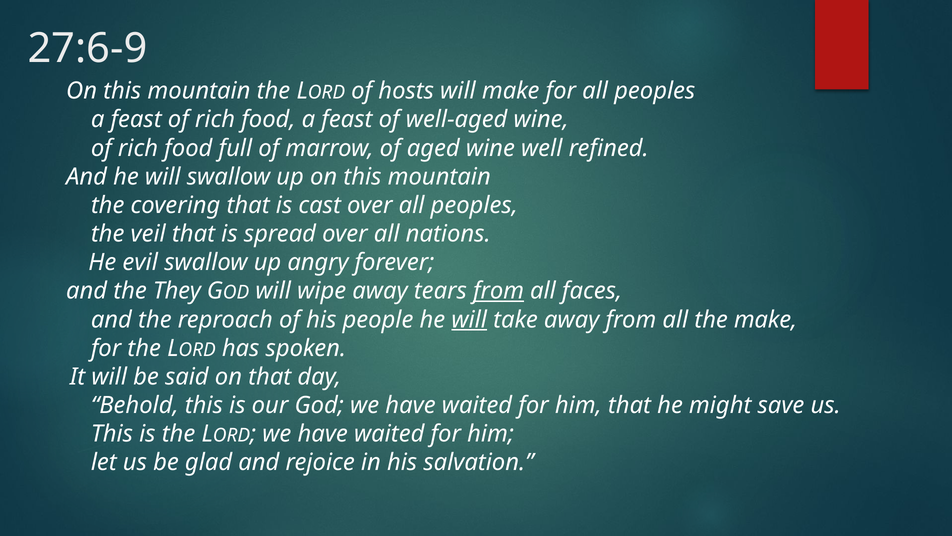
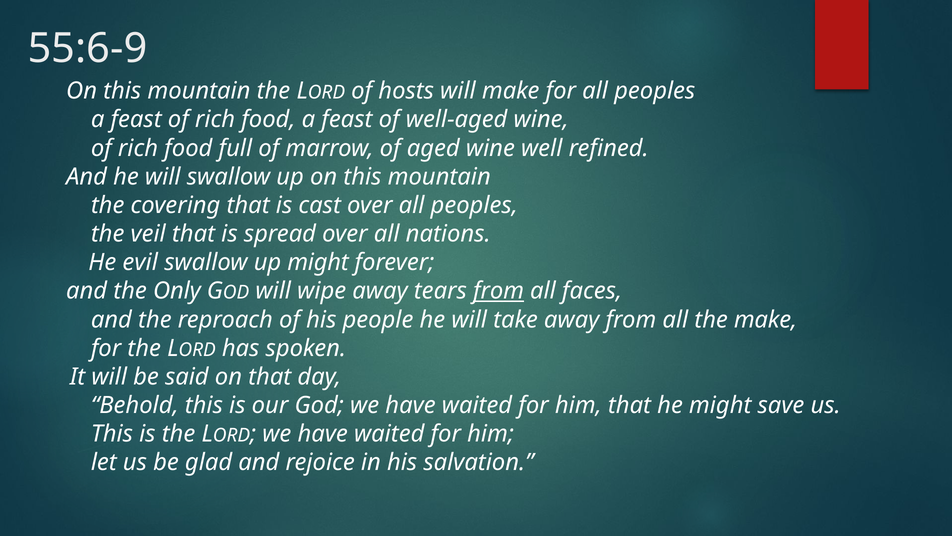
27:6-9: 27:6-9 -> 55:6-9 (88, 48)
up angry: angry -> might (318, 262)
They: They -> Only (177, 291)
will underline: present -> none (469, 319)
